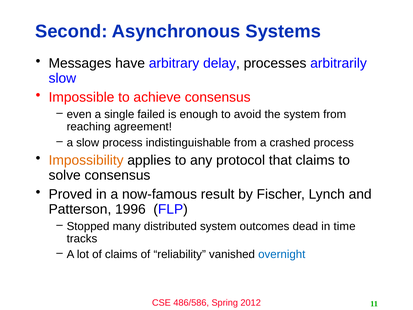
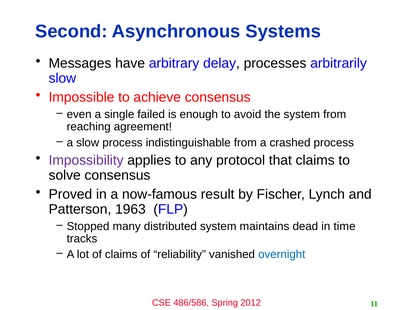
Impossibility colour: orange -> purple (86, 160)
1996: 1996 -> 1963 (130, 209)
outcomes: outcomes -> maintains (264, 226)
